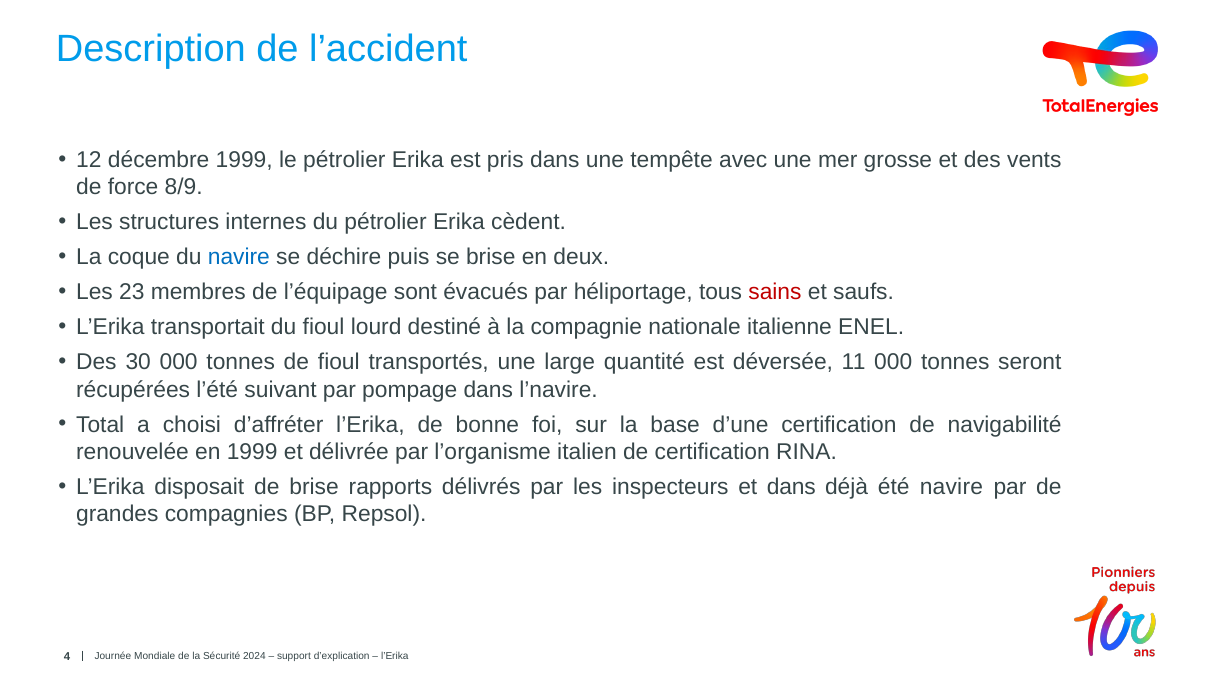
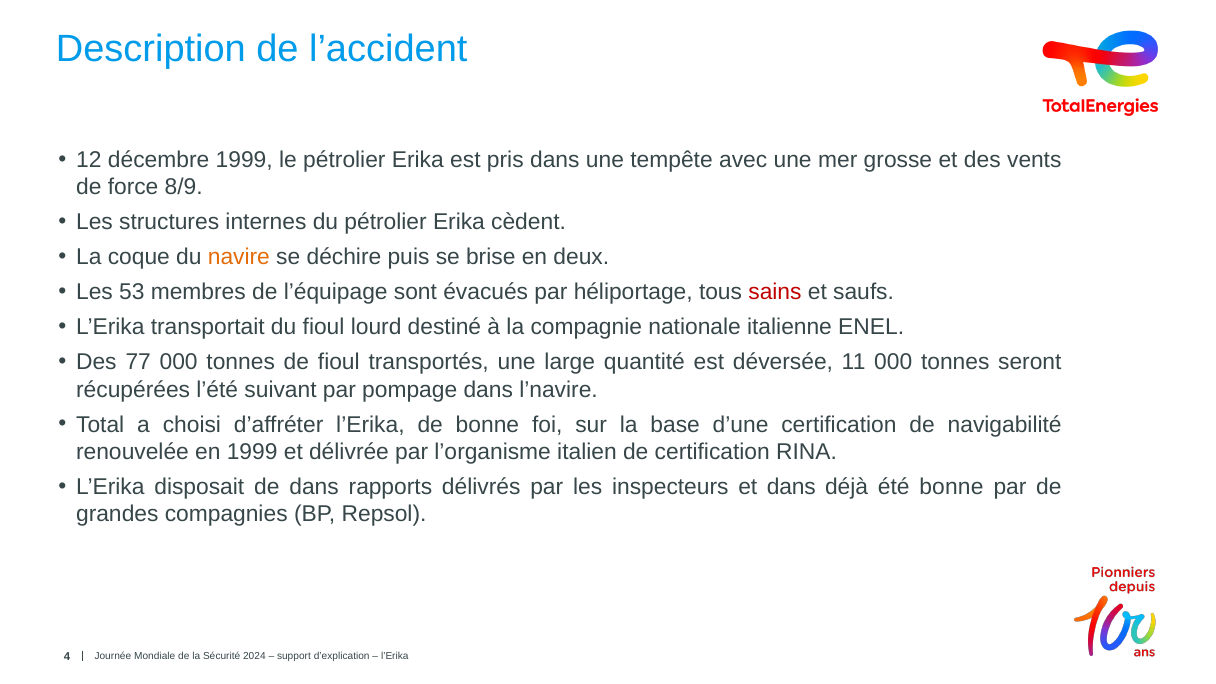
navire colour: blue -> orange (239, 257)
23: 23 -> 53 (132, 292)
30: 30 -> 77 (138, 362)
de brise: brise -> dans (314, 487)
été navire: navire -> bonne (951, 487)
